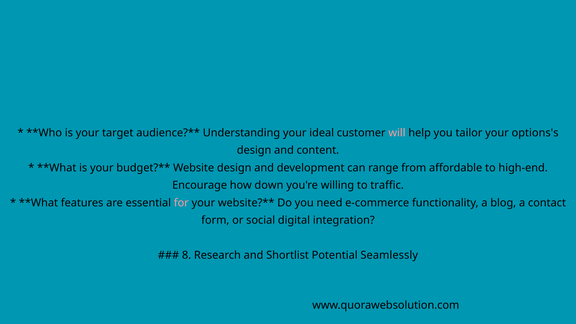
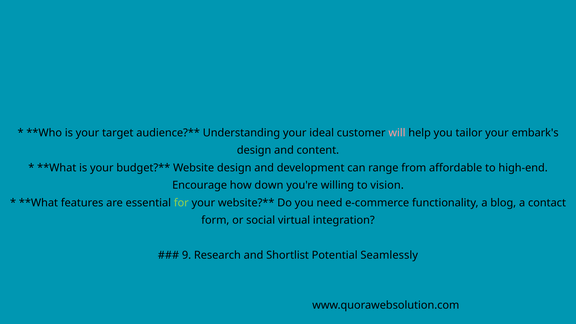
options's: options's -> embark's (535, 133)
traffic: traffic -> vision (387, 185)
for colour: pink -> light green (181, 203)
digital: digital -> virtual (294, 220)
8: 8 -> 9 (187, 255)
